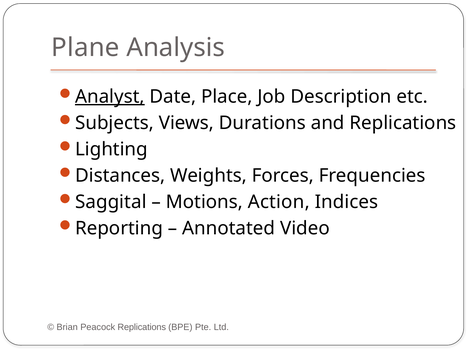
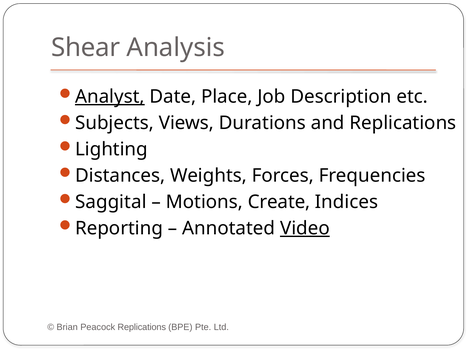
Plane: Plane -> Shear (86, 48)
Action: Action -> Create (279, 202)
Video underline: none -> present (305, 228)
